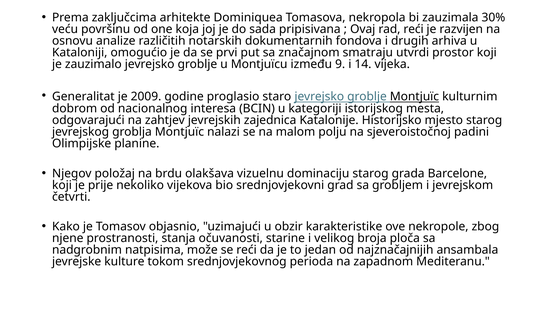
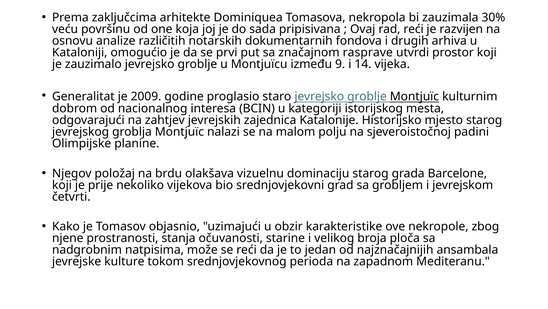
smatraju: smatraju -> rasprave (368, 52)
